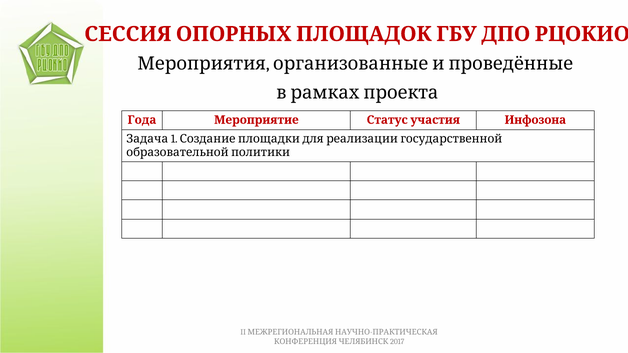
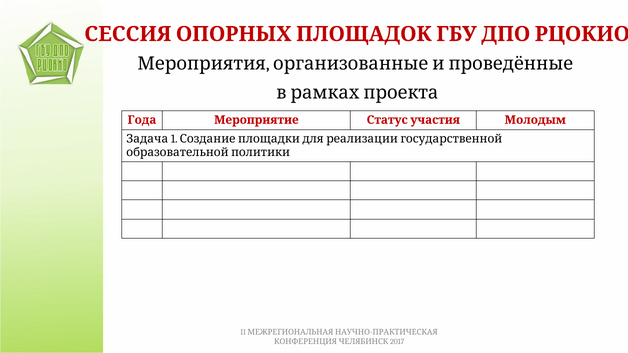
Инфозона: Инфозона -> Молодым (535, 120)
